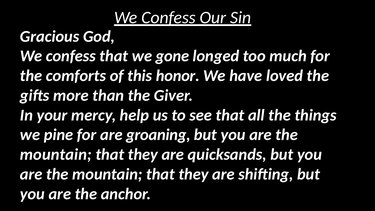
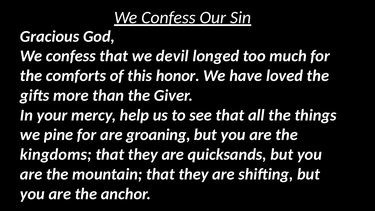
gone: gone -> devil (172, 56)
mountain: mountain -> kingdoms (56, 154)
